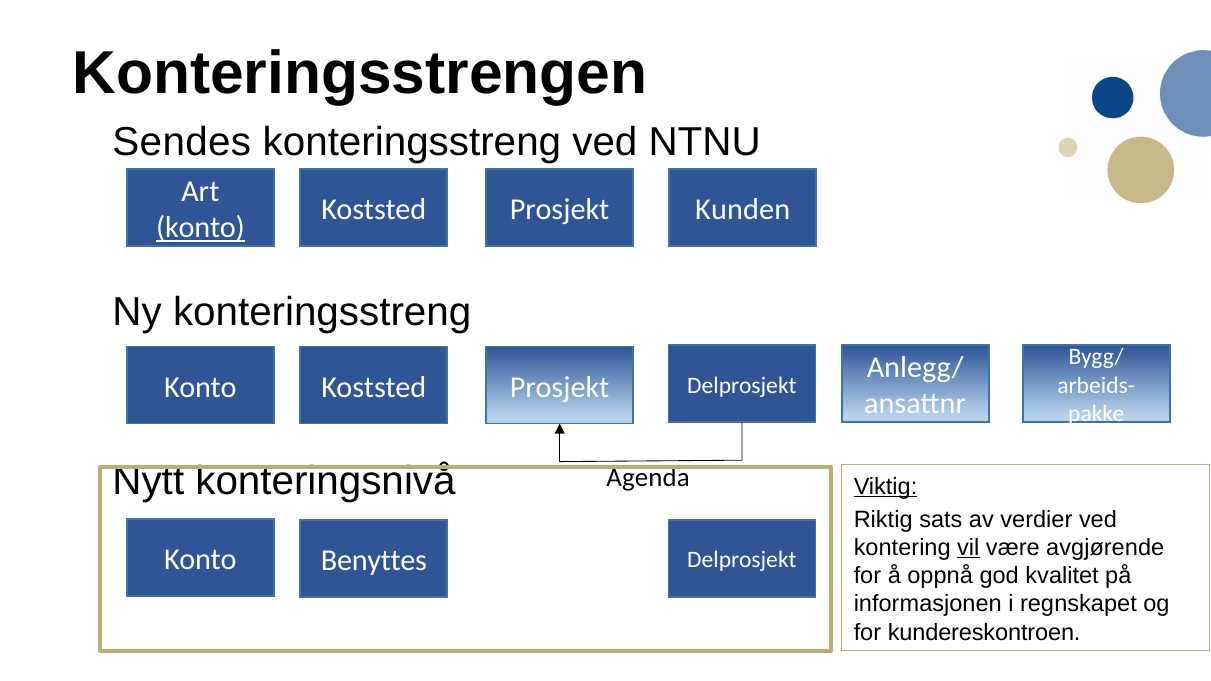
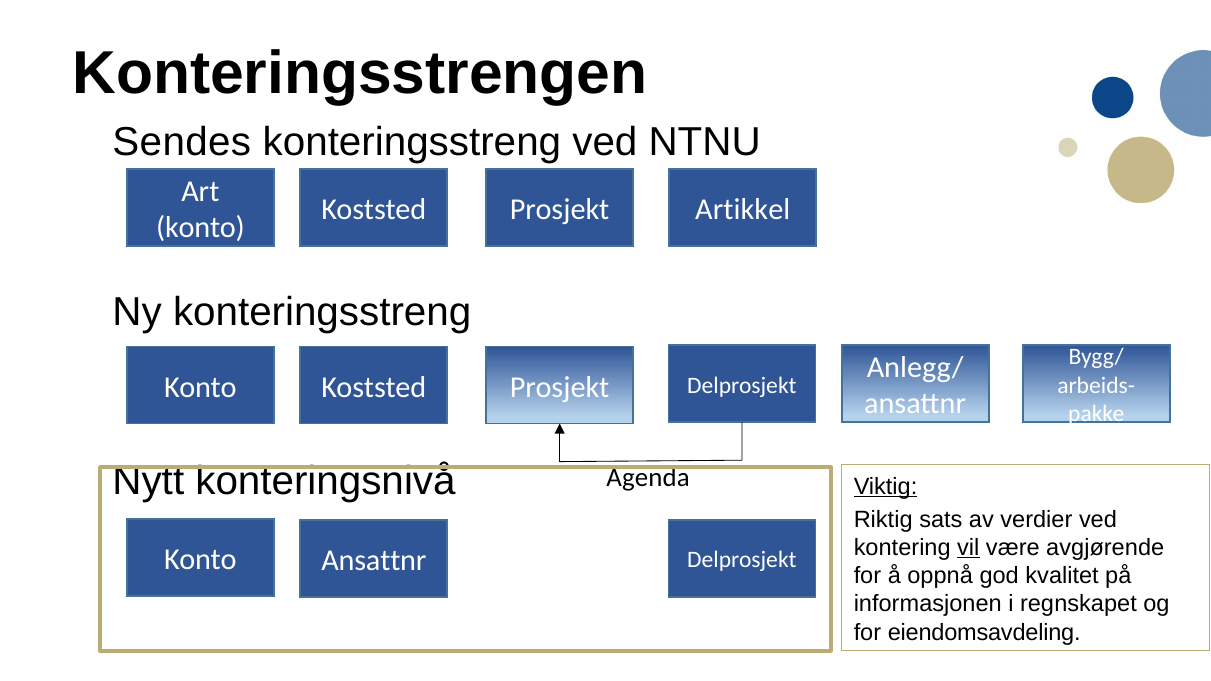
Kunden: Kunden -> Artikkel (743, 210)
konto underline: present -> none (200, 228)
Konto Benyttes: Benyttes -> Ansattnr (374, 561)
kundereskontroen: kundereskontroen -> eiendomsavdeling (984, 633)
